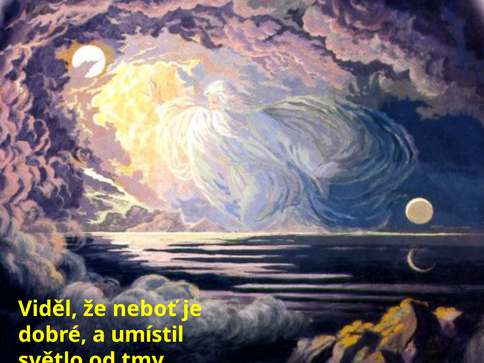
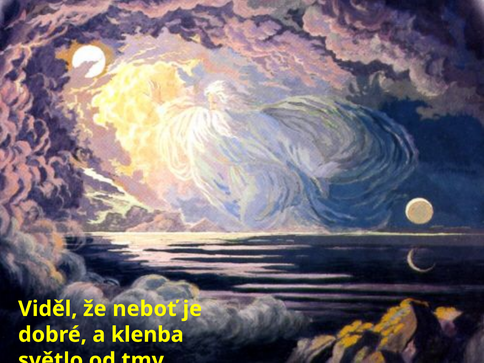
umístil: umístil -> klenba (147, 335)
